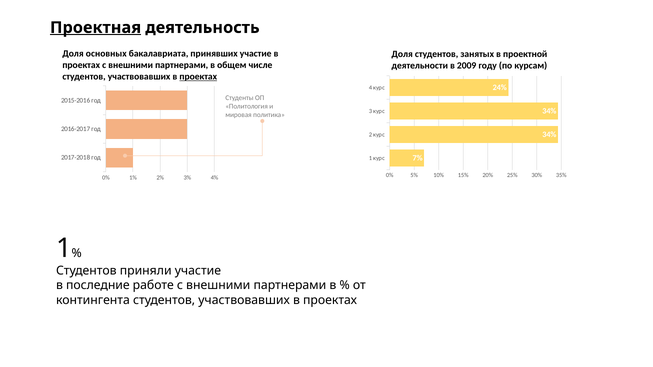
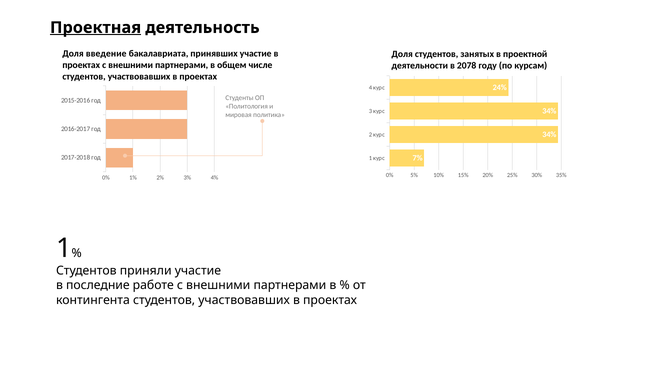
основных: основных -> введение (106, 54)
2009: 2009 -> 2078 (467, 66)
проектах underline: present -> none (198, 77)
